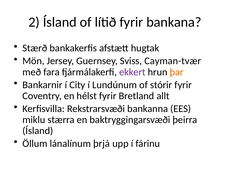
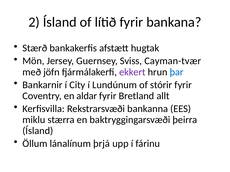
fara: fara -> jöfn (51, 72)
þar colour: orange -> blue (177, 72)
hélst: hélst -> aldar (87, 96)
